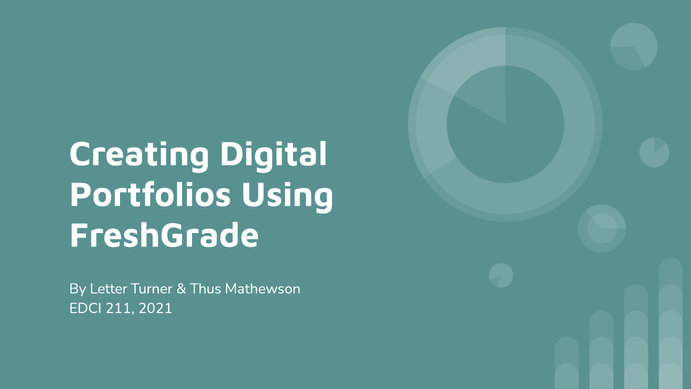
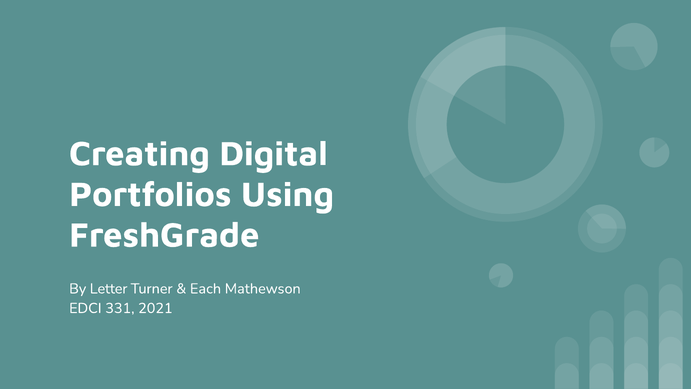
Thus: Thus -> Each (206, 288)
211: 211 -> 331 (120, 308)
